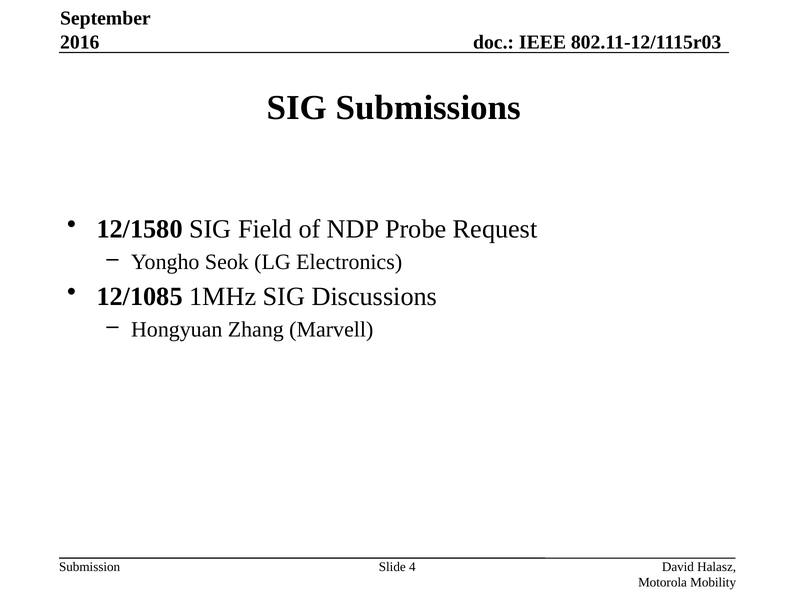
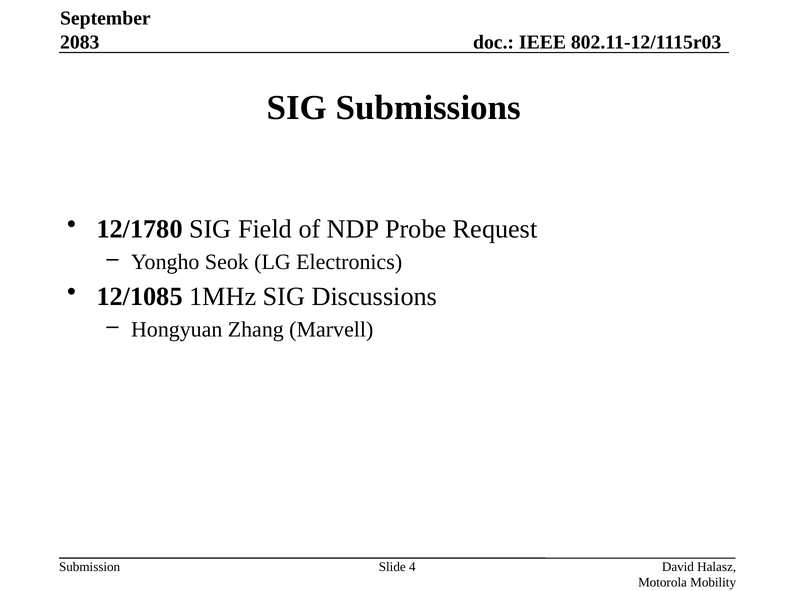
2016: 2016 -> 2083 (80, 42)
12/1580: 12/1580 -> 12/1780 (140, 229)
